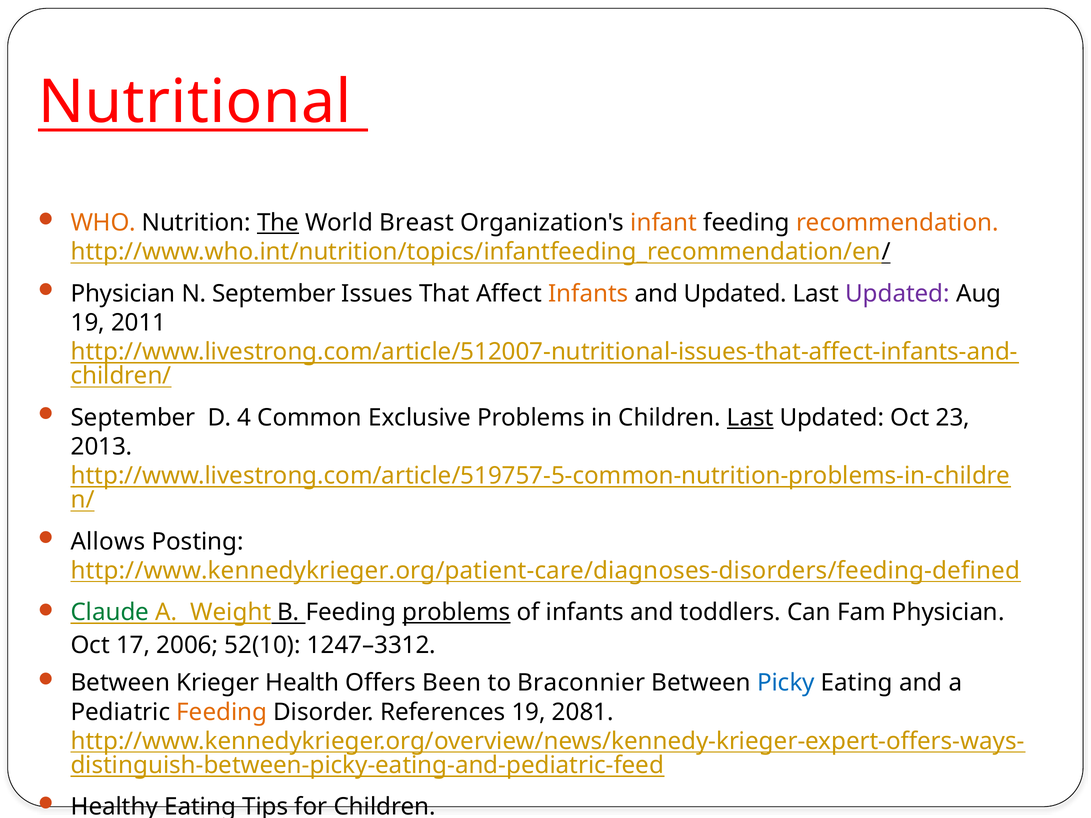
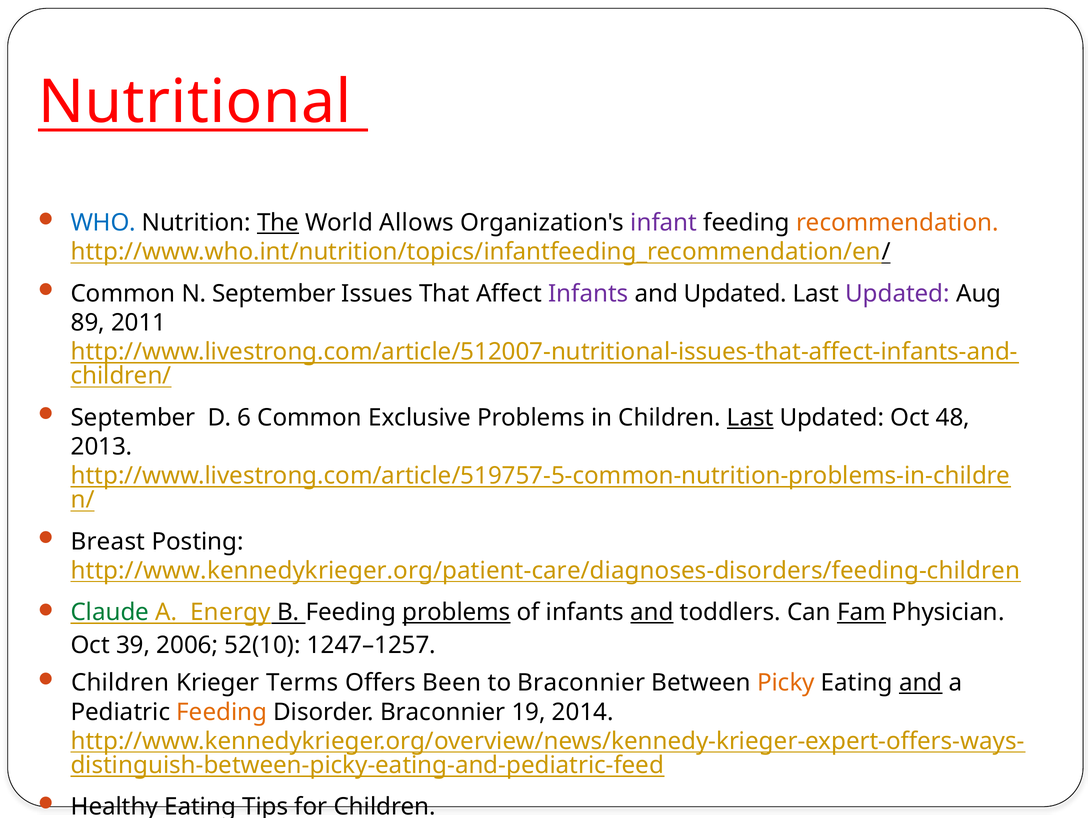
WHO colour: orange -> blue (103, 223)
Breast: Breast -> Allows (417, 223)
infant colour: orange -> purple (664, 223)
Physician: Physician -> Common (123, 294)
Infants colour: orange -> purple (588, 294)
19: 19 -> 89 (88, 323)
4: 4 -> 6 (244, 418)
23: 23 -> 48 (953, 418)
Allows: Allows -> Breast (108, 542)
http://www.kennedykrieger.org/patient-care/diagnoses-disorders/feeding-defined: http://www.kennedykrieger.org/patient-care/diagnoses-disorders/feeding-defined -> http://www.kennedykrieger.org/patient-care/diagnoses-disorders/feeding-children (545, 571)
Weight: Weight -> Energy (231, 612)
and underline: none -> present (652, 612)
Fam underline: none -> present (862, 612)
17: 17 -> 39 (133, 645)
1247–3312: 1247–3312 -> 1247–1257 (371, 645)
Between: Between -> Children (120, 683)
Health: Health -> Terms (302, 683)
Picky colour: blue -> orange (786, 683)
and underline: none -> present (921, 683)
Disorder References: References -> Braconnier (443, 712)
2081: 2081 -> 2014 (583, 712)
